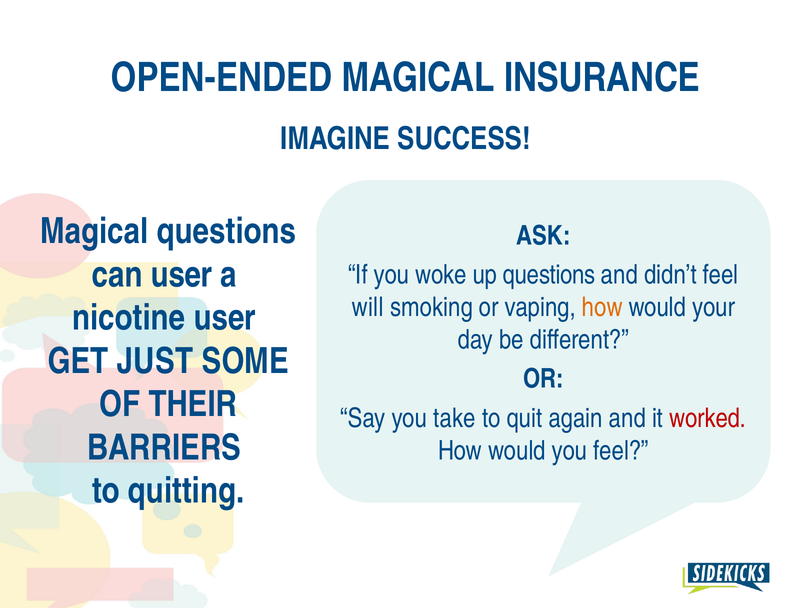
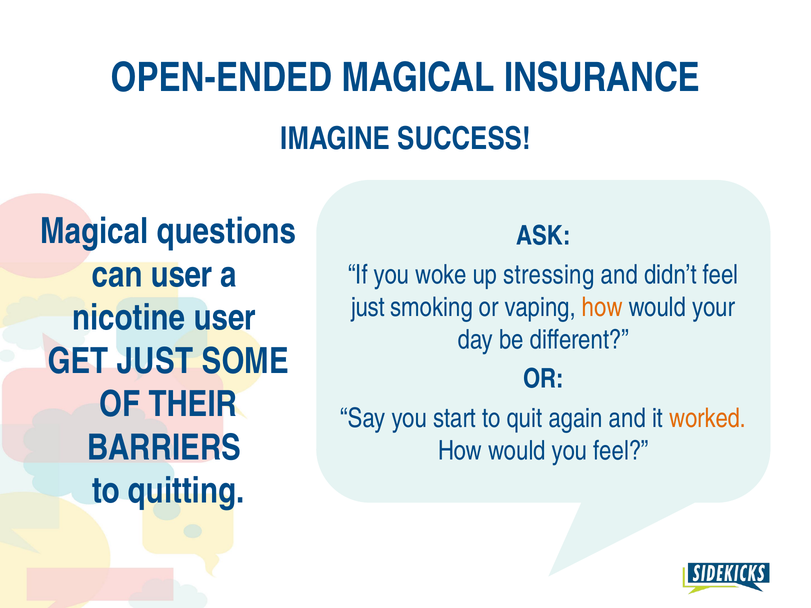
up questions: questions -> stressing (549, 275)
will: will -> just (368, 308)
take: take -> start (455, 418)
worked colour: red -> orange (708, 418)
